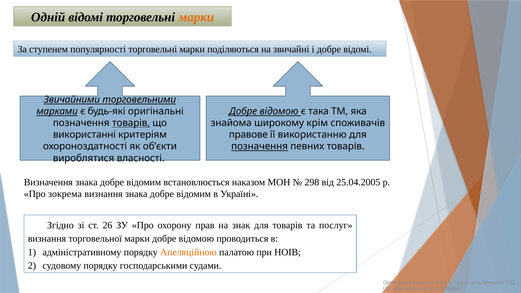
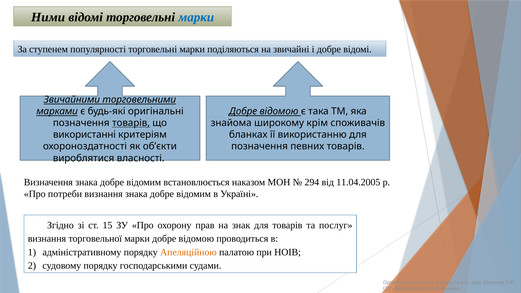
Одній: Одній -> Ними (48, 17)
марки colour: orange -> blue (196, 17)
правове: правове -> бланках (248, 135)
позначення underline: present -> none (260, 146)
298: 298 -> 294 (312, 182)
25.04.2005: 25.04.2005 -> 11.04.2005 (358, 182)
зокрема: зокрема -> потреби (65, 194)
26: 26 -> 15 (107, 225)
